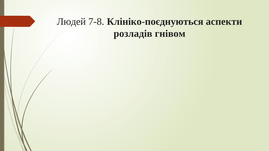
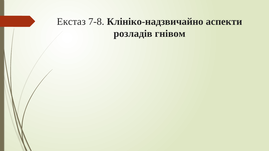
Людей: Людей -> Екстаз (71, 22)
Клініко-поєднуються: Клініко-поєднуються -> Клініко-надзвичайно (155, 22)
